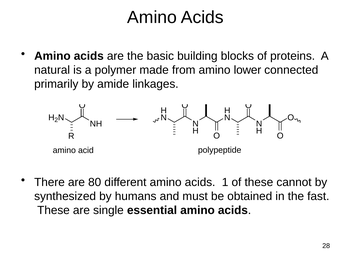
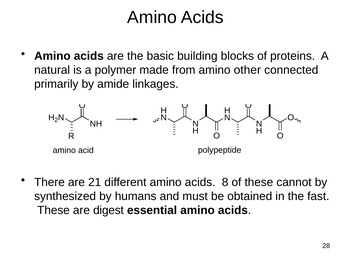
lower: lower -> other (247, 70)
80: 80 -> 21 (95, 182)
1: 1 -> 8 (225, 182)
single: single -> digest (108, 211)
